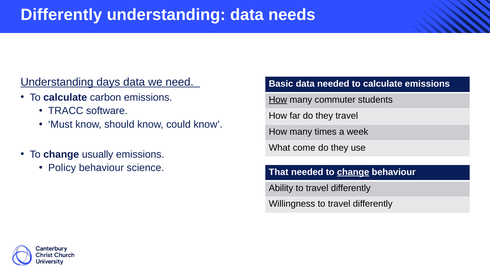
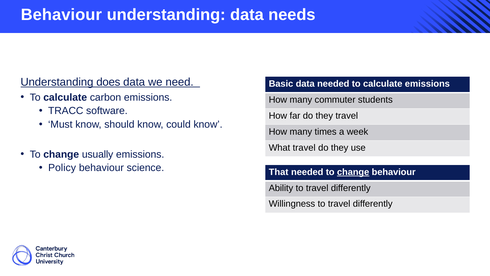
Differently: Differently -> Behaviour (61, 15)
days: days -> does (108, 82)
How underline: present -> none (278, 100)
What come: come -> travel (304, 147)
